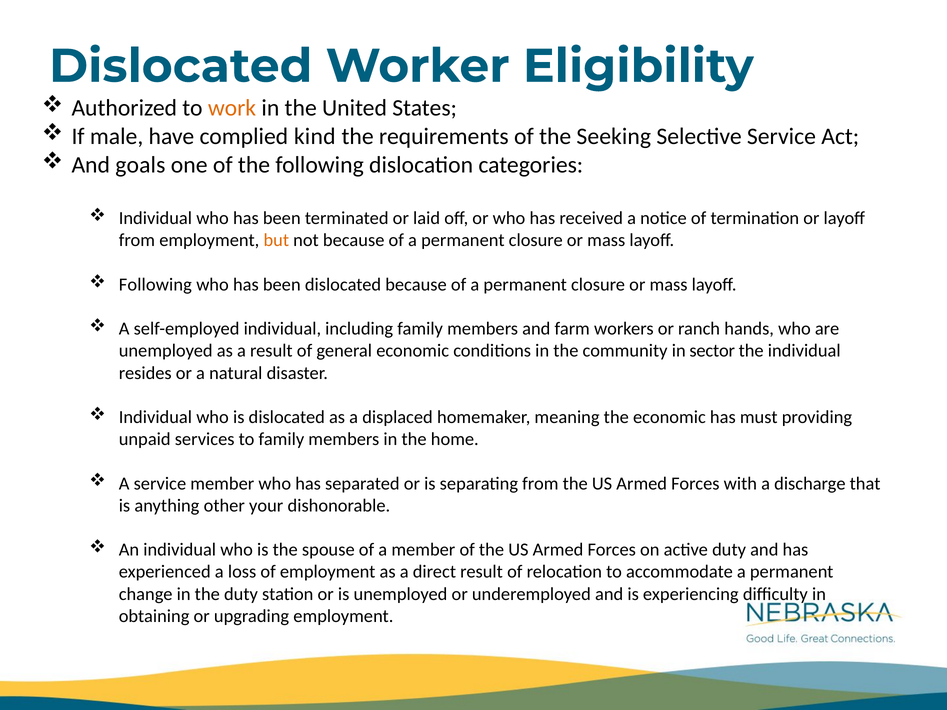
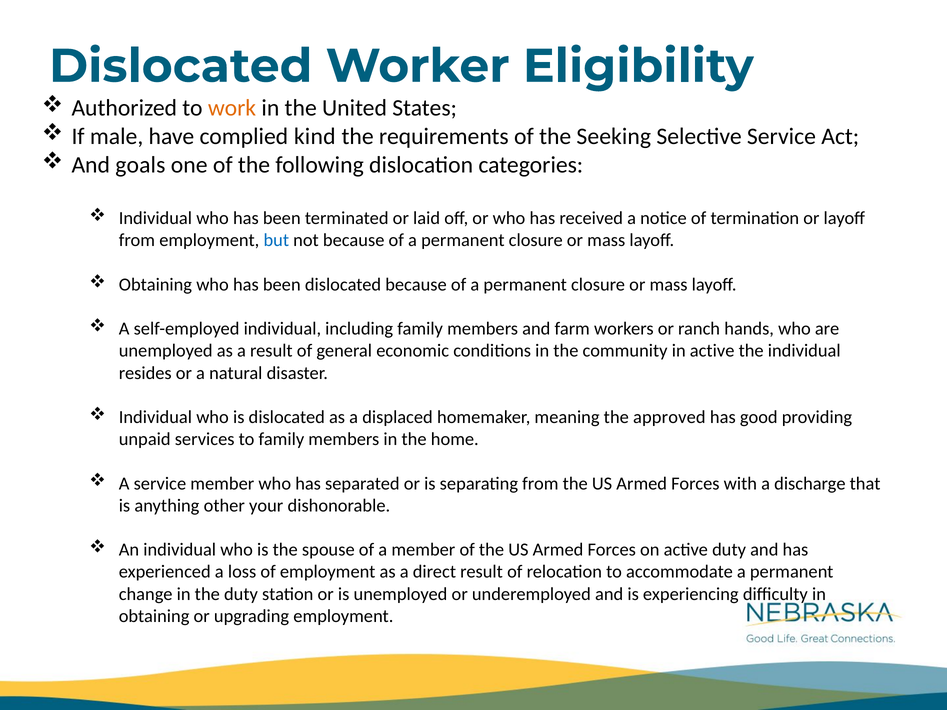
but colour: orange -> blue (276, 240)
Following: Following -> Obtaining (155, 285)
in sector: sector -> active (712, 351)
the economic: economic -> approved (669, 417)
must: must -> good (759, 417)
